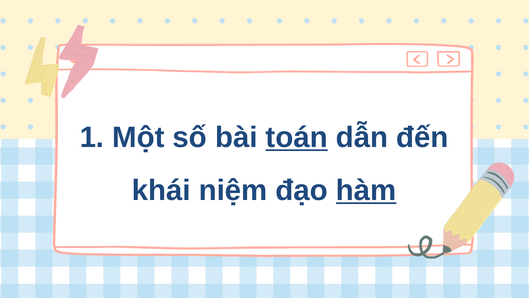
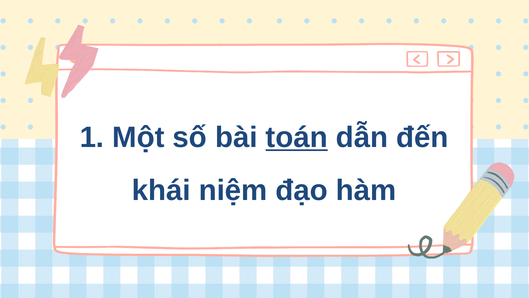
hàm underline: present -> none (366, 190)
